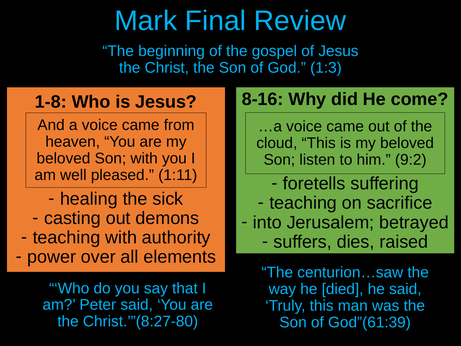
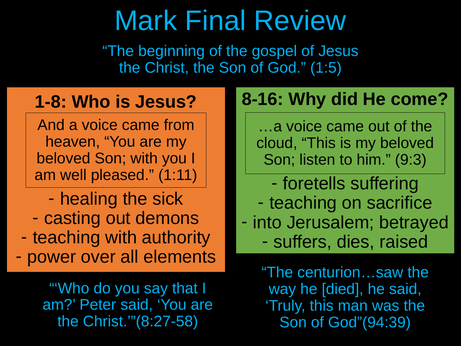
1:3: 1:3 -> 1:5 (326, 68)
9:2: 9:2 -> 9:3 (411, 160)
Christ.’”(8:27-80: Christ.’”(8:27-80 -> Christ.’”(8:27-58 (141, 321)
God”(61:39: God”(61:39 -> God”(94:39 (369, 322)
